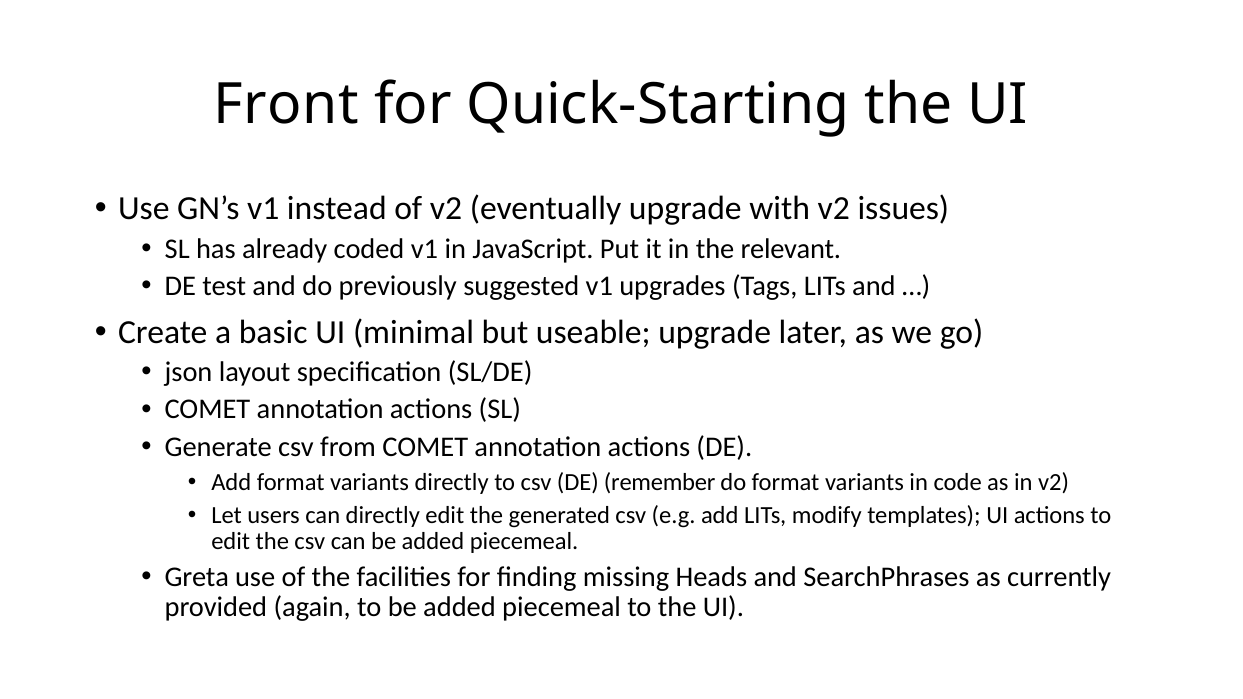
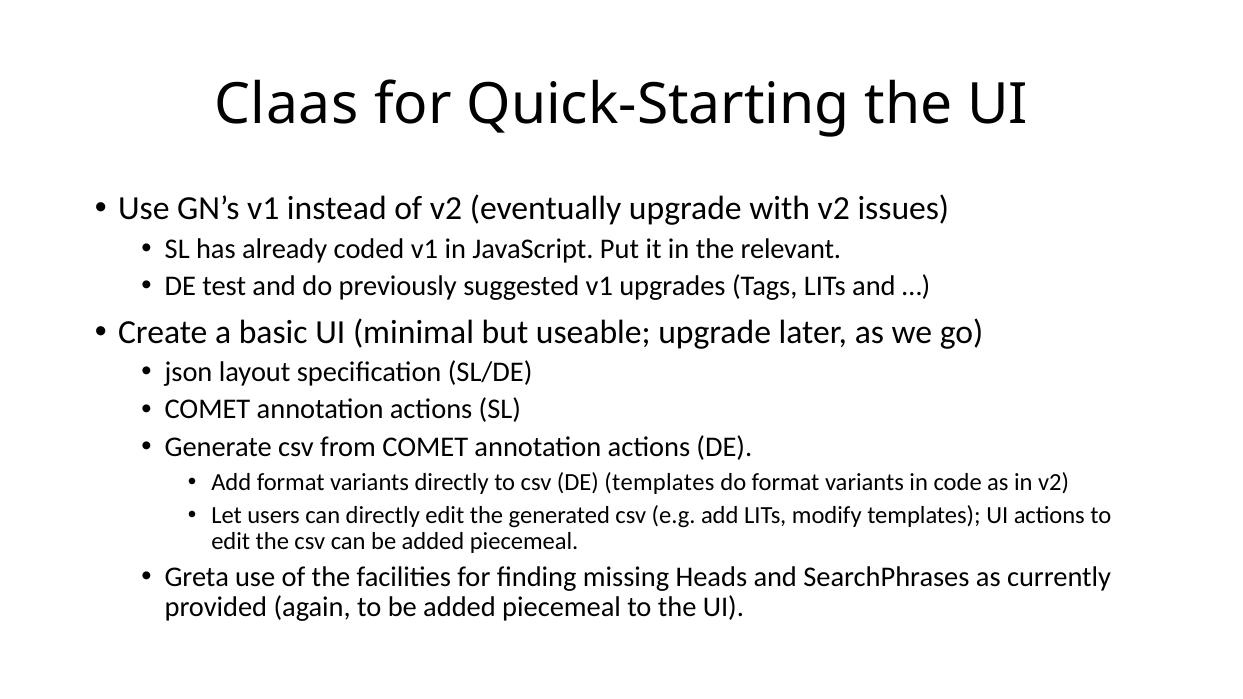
Front: Front -> Claas (286, 104)
DE remember: remember -> templates (659, 482)
